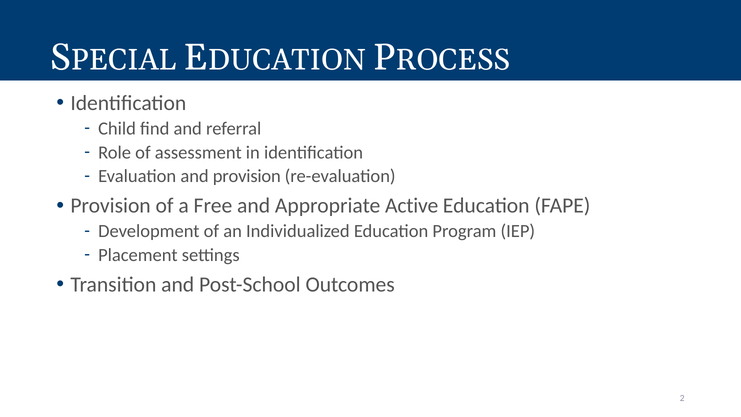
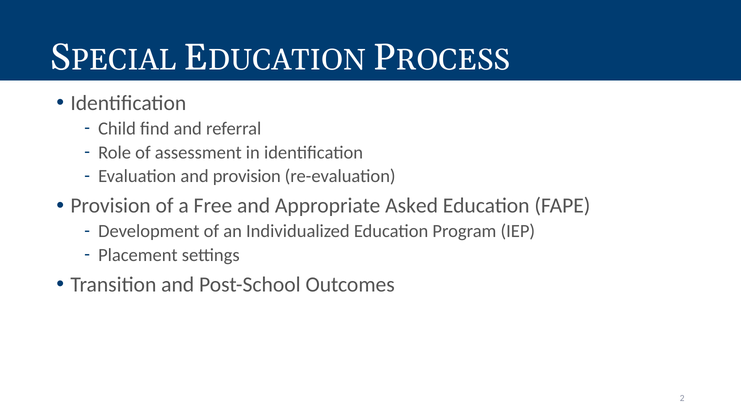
Active: Active -> Asked (412, 206)
